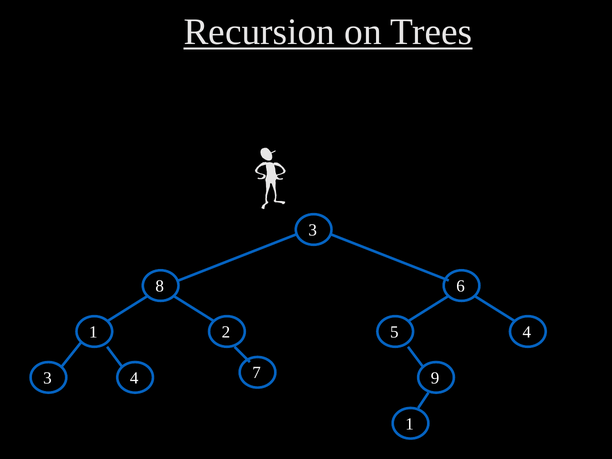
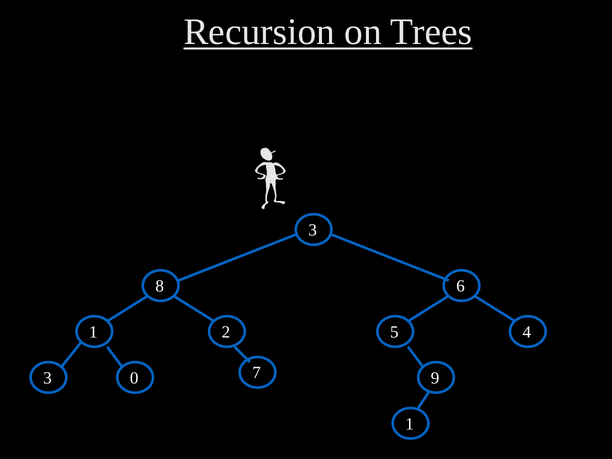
3 4: 4 -> 0 (134, 378)
